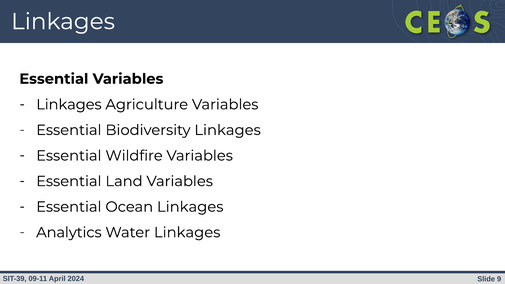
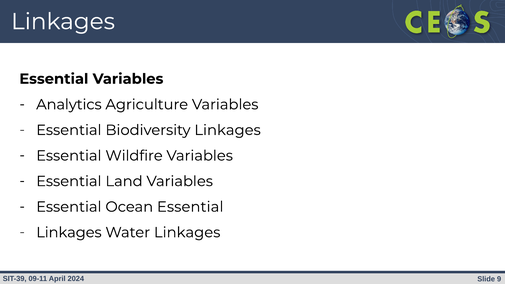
Linkages: Linkages -> Analytics (69, 105)
Ocean Linkages: Linkages -> Essential (190, 207)
Analytics: Analytics -> Linkages (69, 232)
